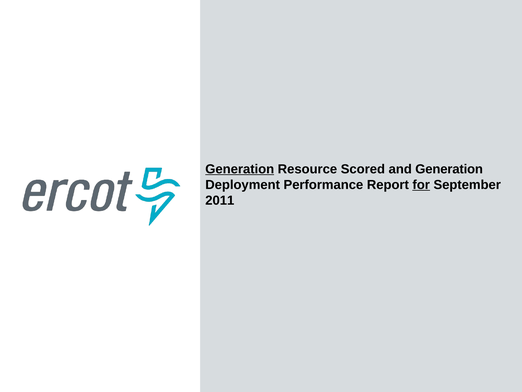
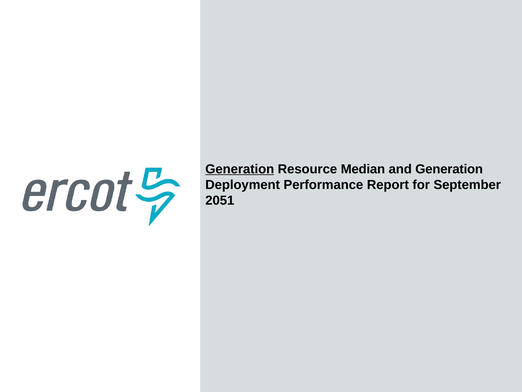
Scored: Scored -> Median (363, 169)
for underline: present -> none (421, 184)
2011: 2011 -> 2051 (220, 200)
